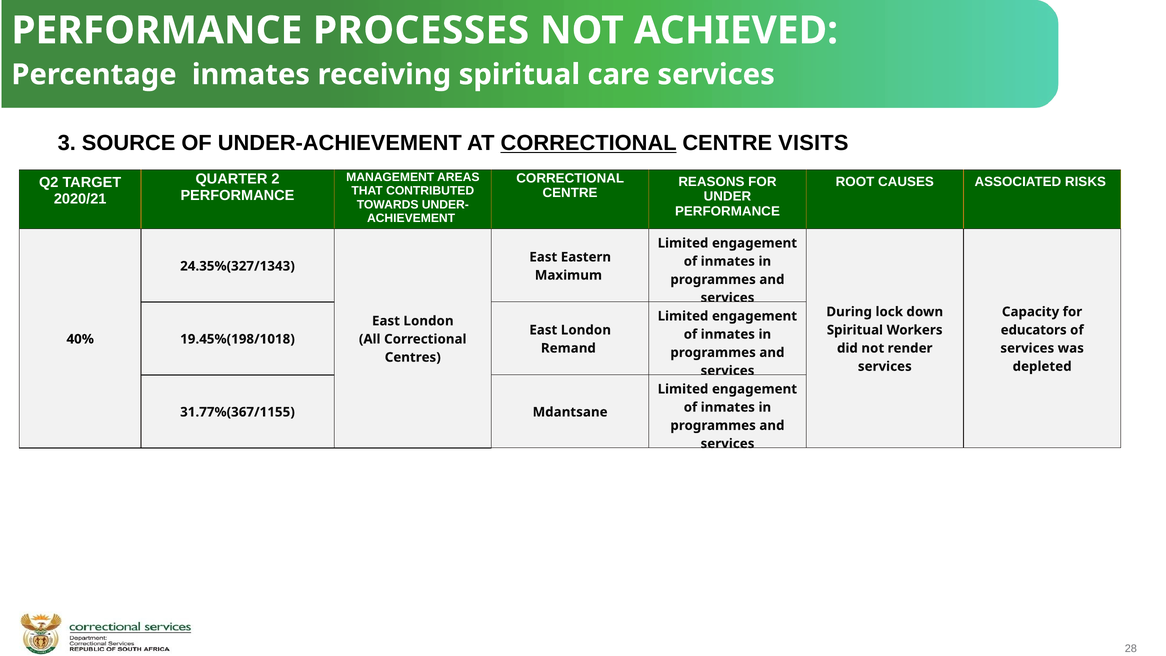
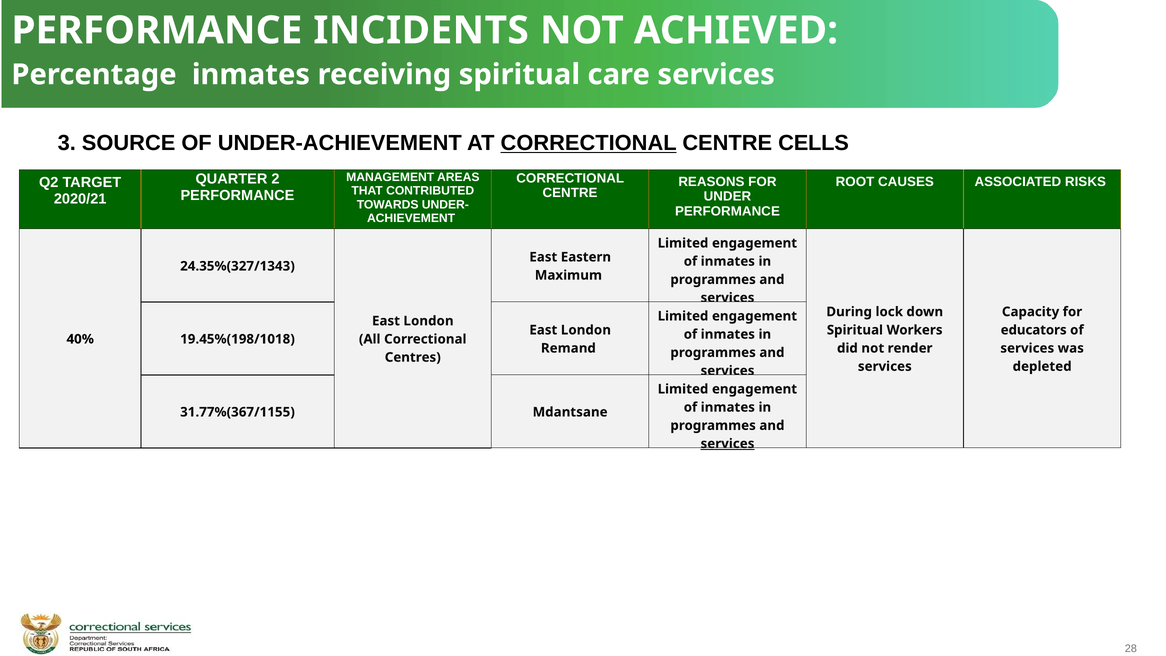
PROCESSES: PROCESSES -> INCIDENTS (421, 30)
VISITS: VISITS -> CELLS (814, 143)
services underline: none -> present (727, 444)
